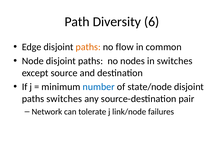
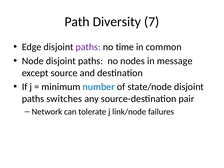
6: 6 -> 7 (152, 22)
paths colour: orange -> purple (88, 47)
flow: flow -> time (125, 47)
in switches: switches -> message (175, 61)
